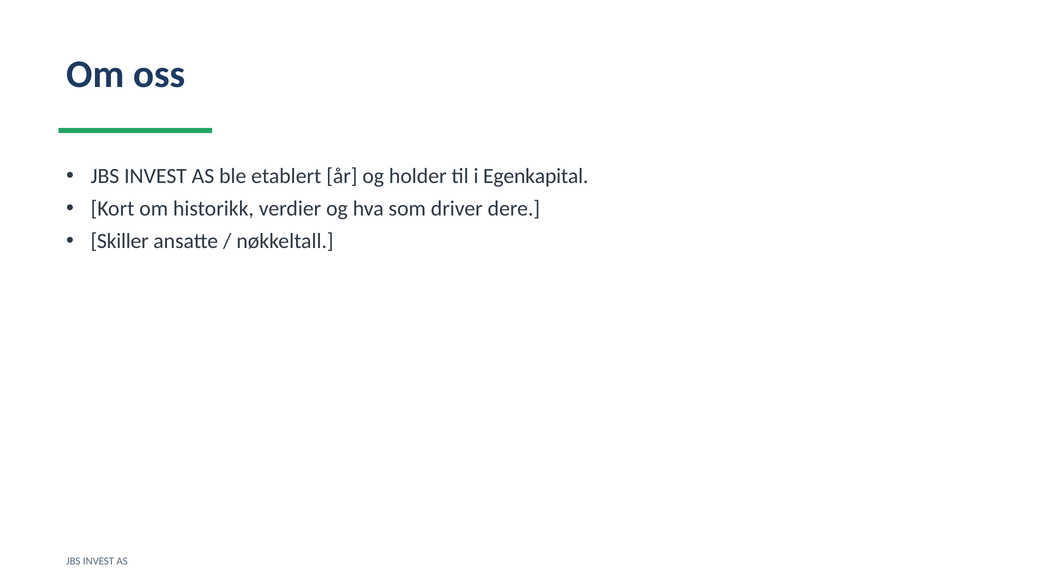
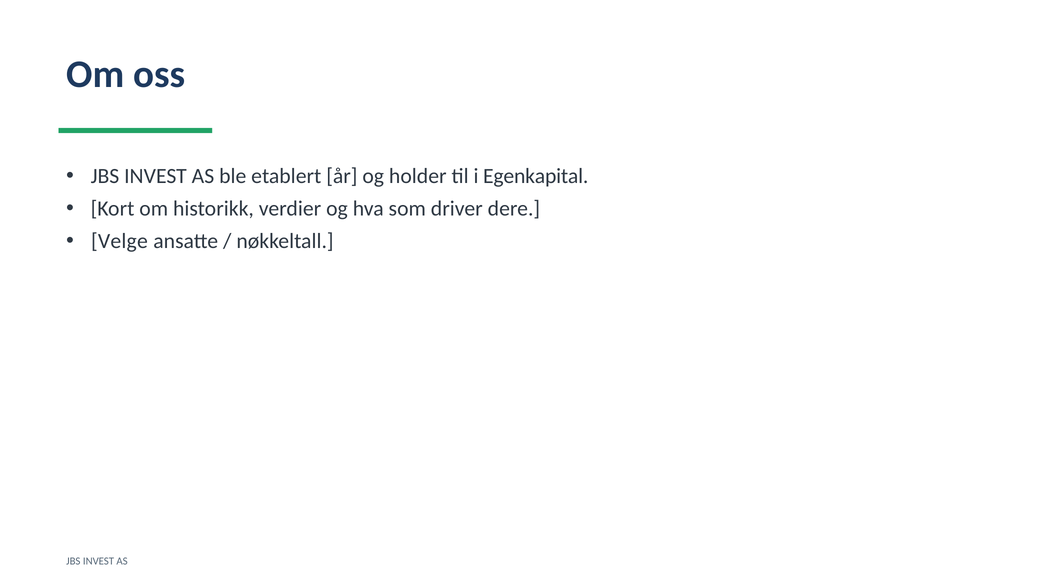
Skiller: Skiller -> Velge (119, 241)
